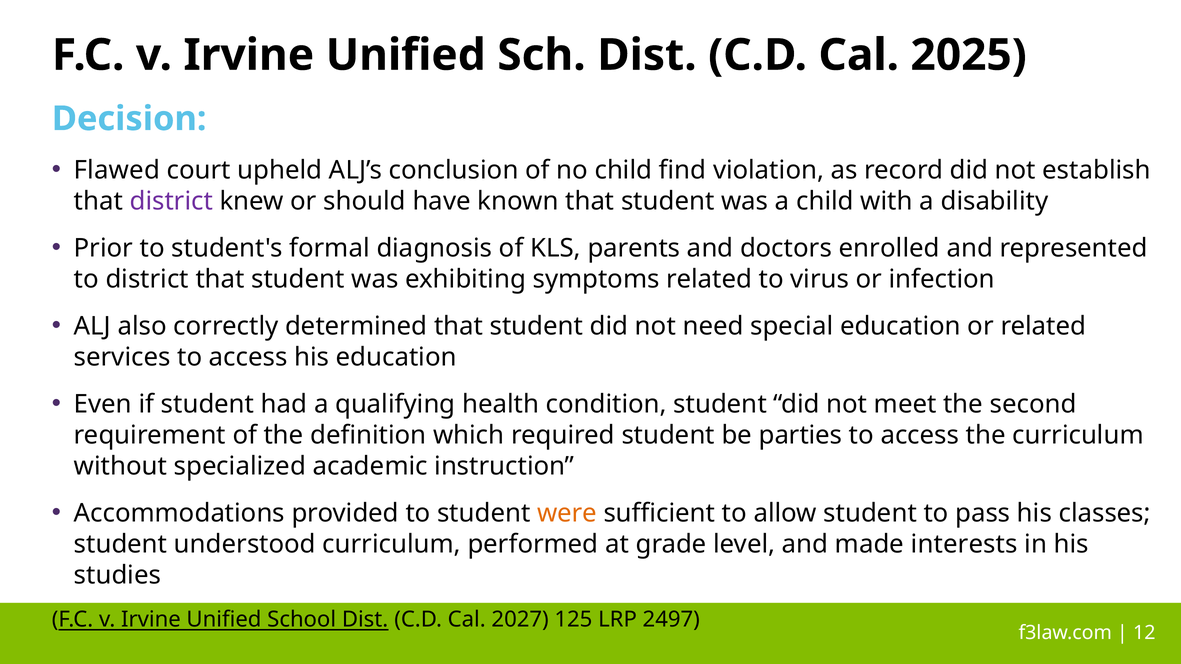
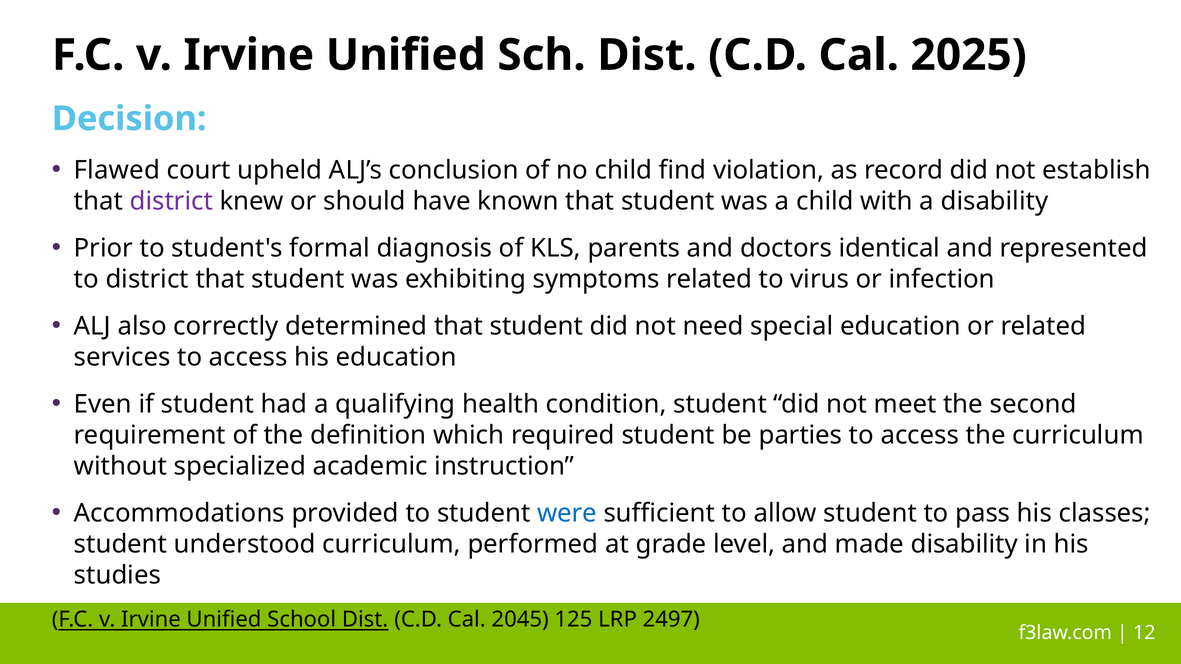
enrolled: enrolled -> identical (889, 248)
were colour: orange -> blue (567, 513)
made interests: interests -> disability (964, 544)
2027: 2027 -> 2045 (520, 620)
